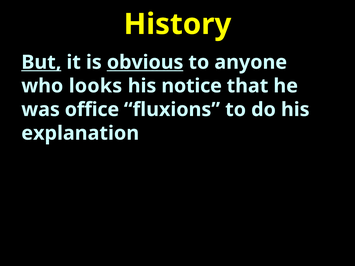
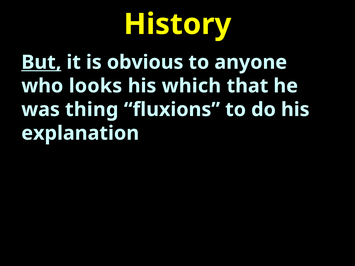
obvious underline: present -> none (145, 62)
notice: notice -> which (191, 86)
office: office -> thing (92, 110)
